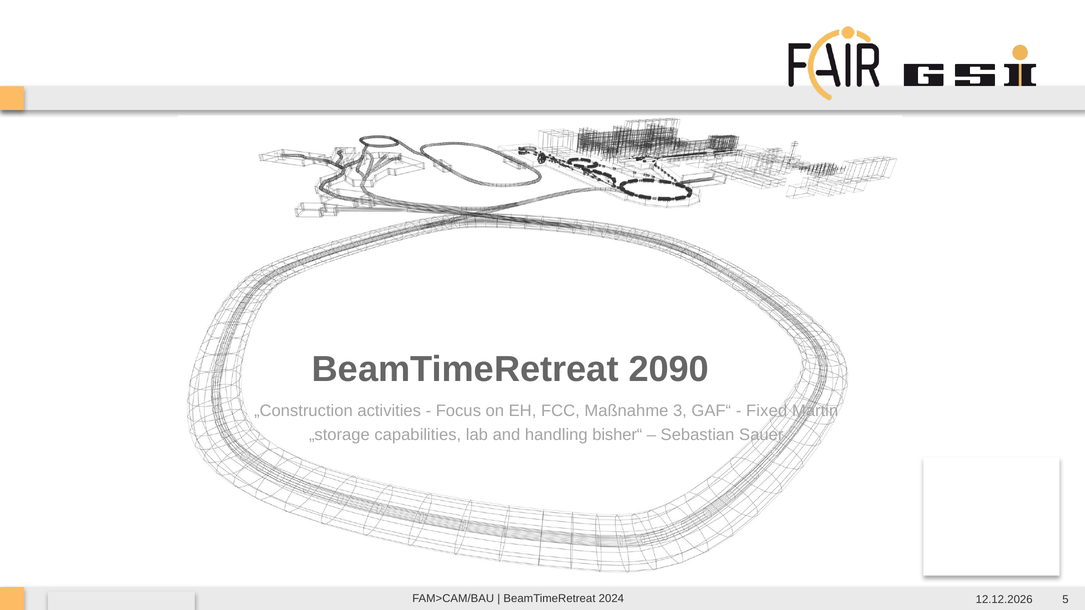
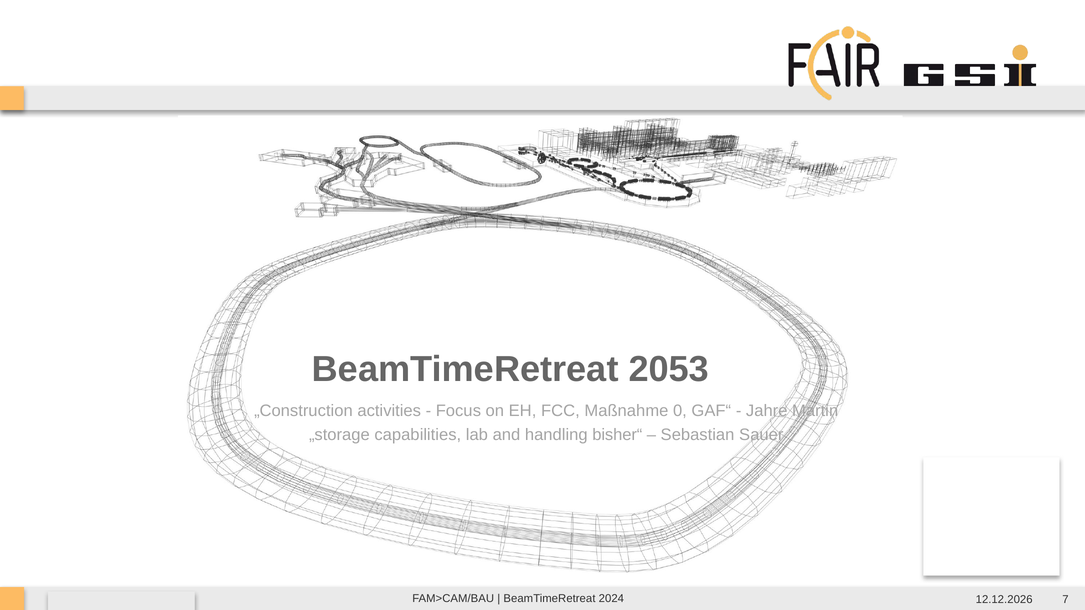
2090: 2090 -> 2053 (669, 370)
3: 3 -> 0 (680, 411)
Fixed: Fixed -> Jahre (767, 411)
5: 5 -> 7 (1065, 600)
